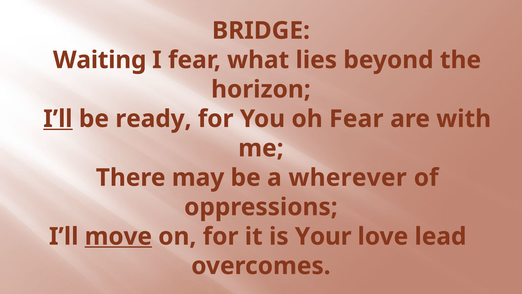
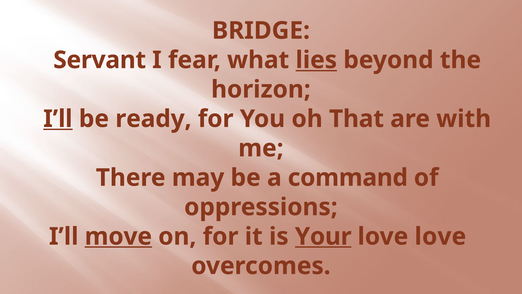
Waiting: Waiting -> Servant (100, 60)
lies underline: none -> present (316, 60)
oh Fear: Fear -> That (356, 119)
wherever: wherever -> command (348, 177)
Your underline: none -> present (323, 236)
love lead: lead -> love (440, 236)
